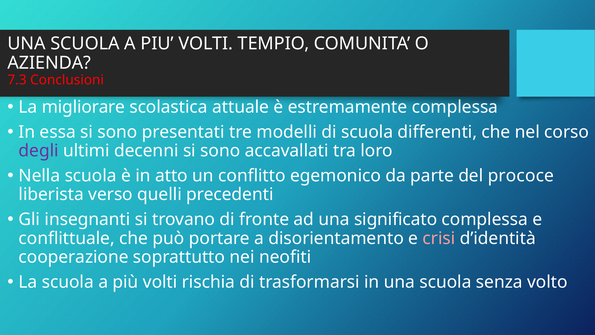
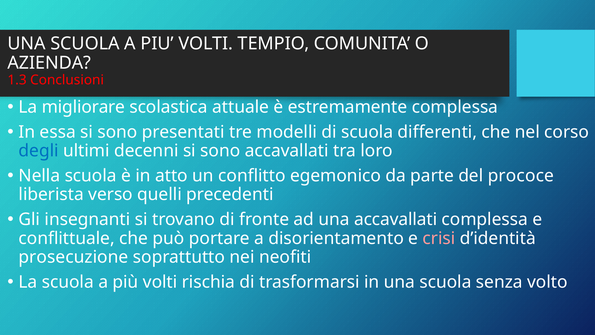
7.3: 7.3 -> 1.3 (17, 80)
degli colour: purple -> blue (39, 151)
una significato: significato -> accavallati (396, 219)
cooperazione: cooperazione -> prosecuzione (73, 257)
